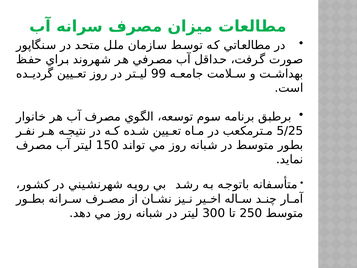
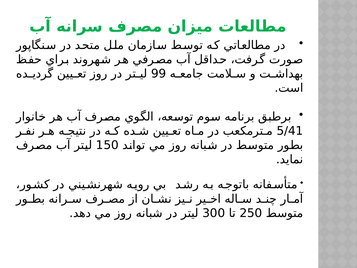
5/25: 5/25 -> 5/41 (290, 131)
